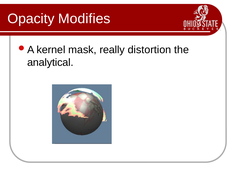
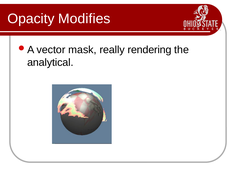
kernel: kernel -> vector (51, 50)
distortion: distortion -> rendering (150, 50)
